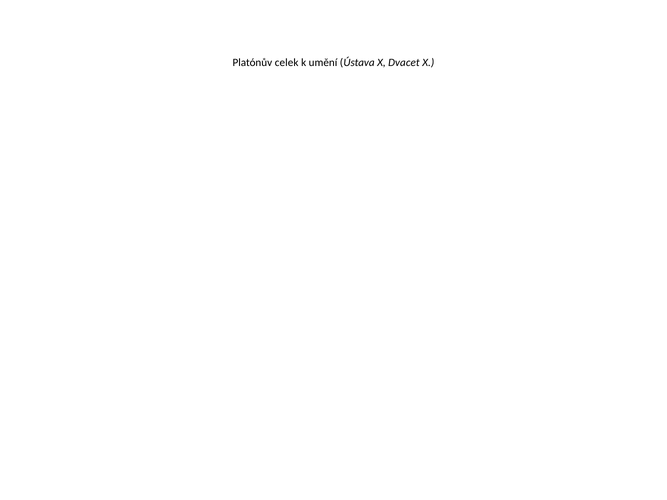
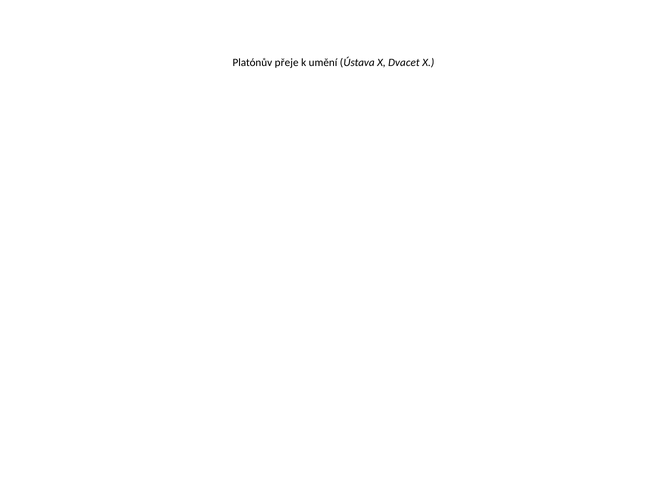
celek: celek -> přeje (287, 62)
